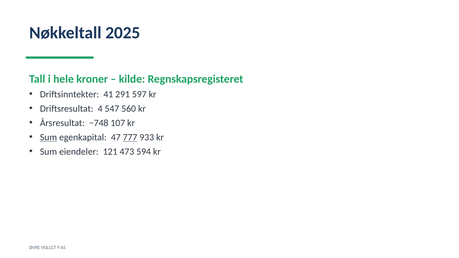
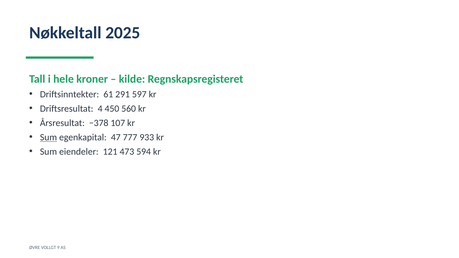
41: 41 -> 61 (108, 94)
547: 547 -> 450 (112, 109)
−748: −748 -> −378 (99, 123)
777 underline: present -> none (130, 137)
